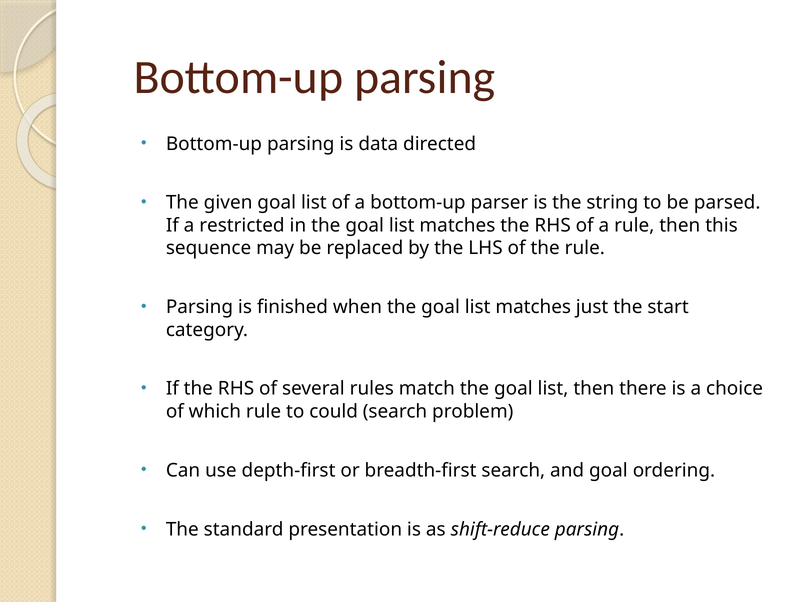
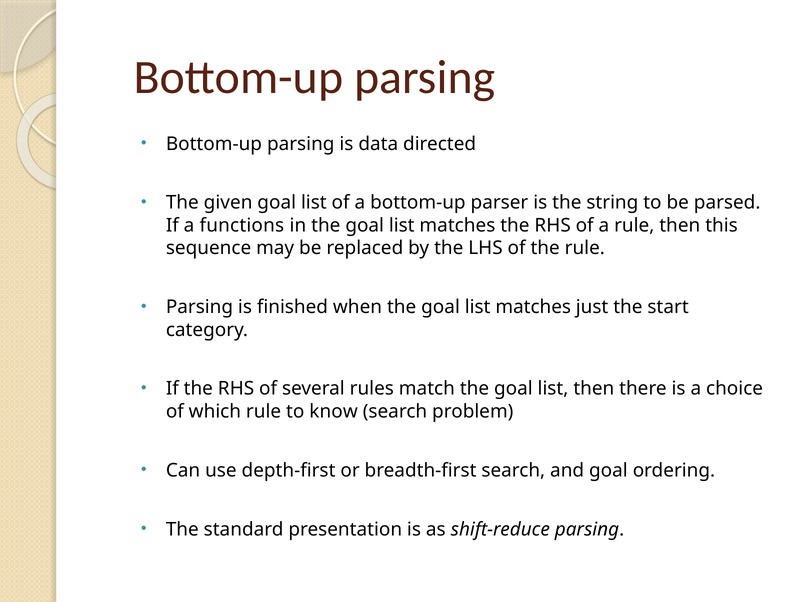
restricted: restricted -> functions (242, 225)
could: could -> know (334, 411)
